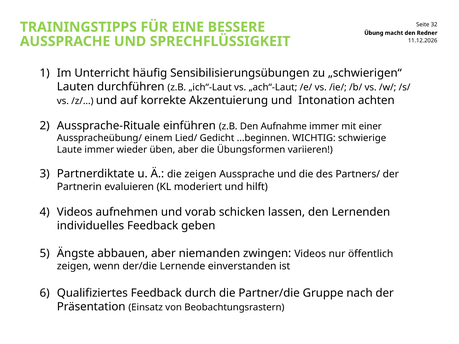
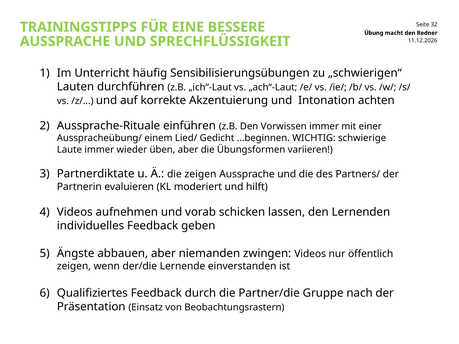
Aufnahme: Aufnahme -> Vorwissen (284, 126)
